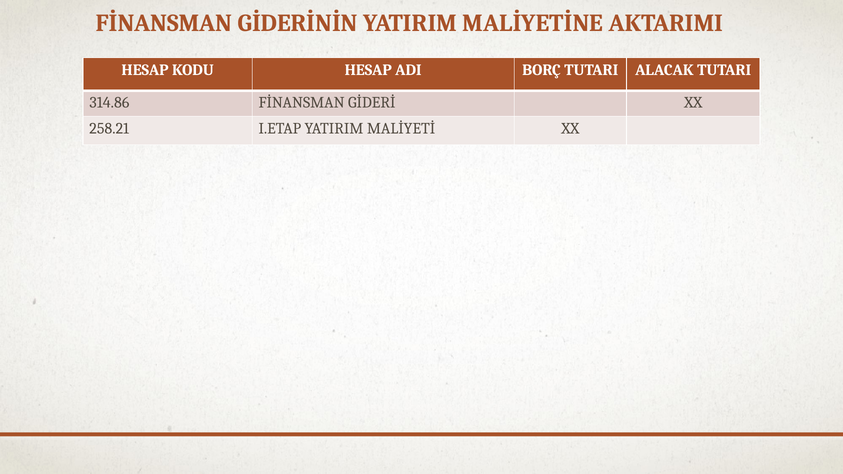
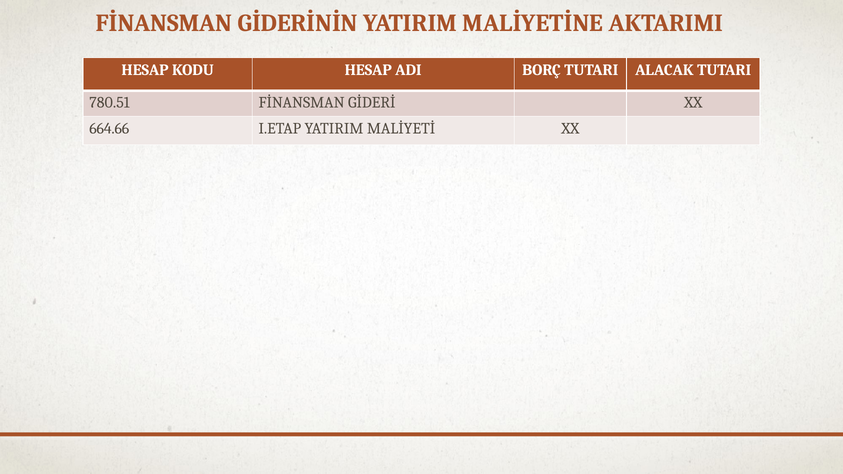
314.86: 314.86 -> 780.51 (109, 103)
258.21: 258.21 -> 664.66 (109, 128)
